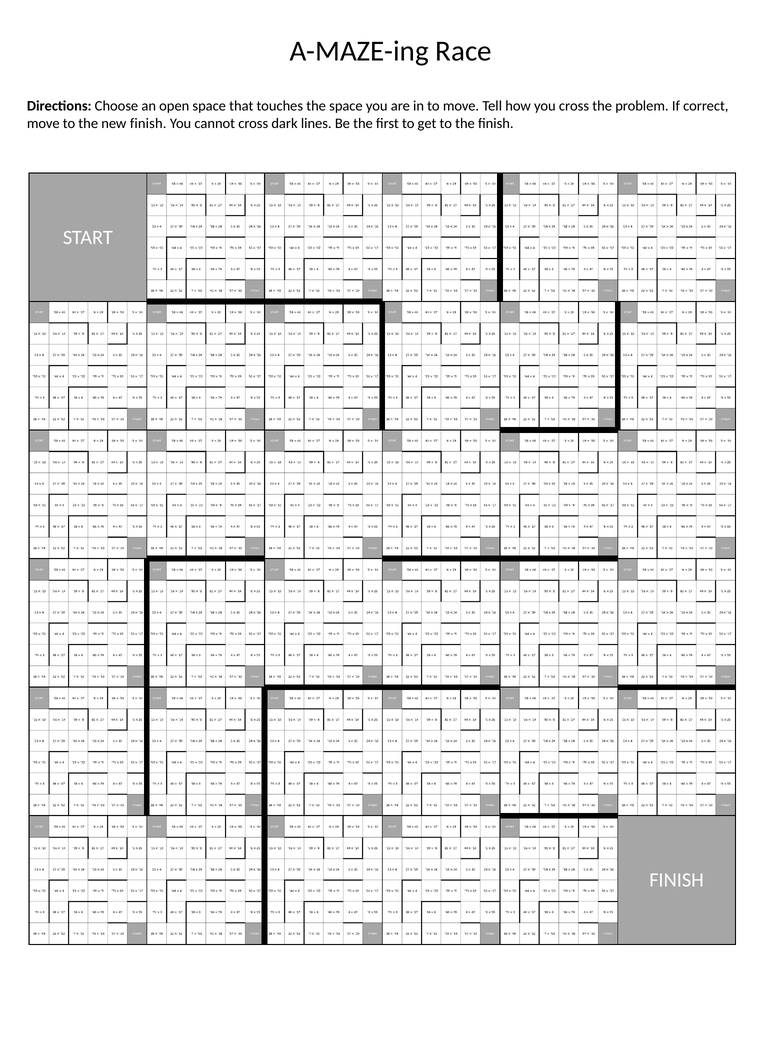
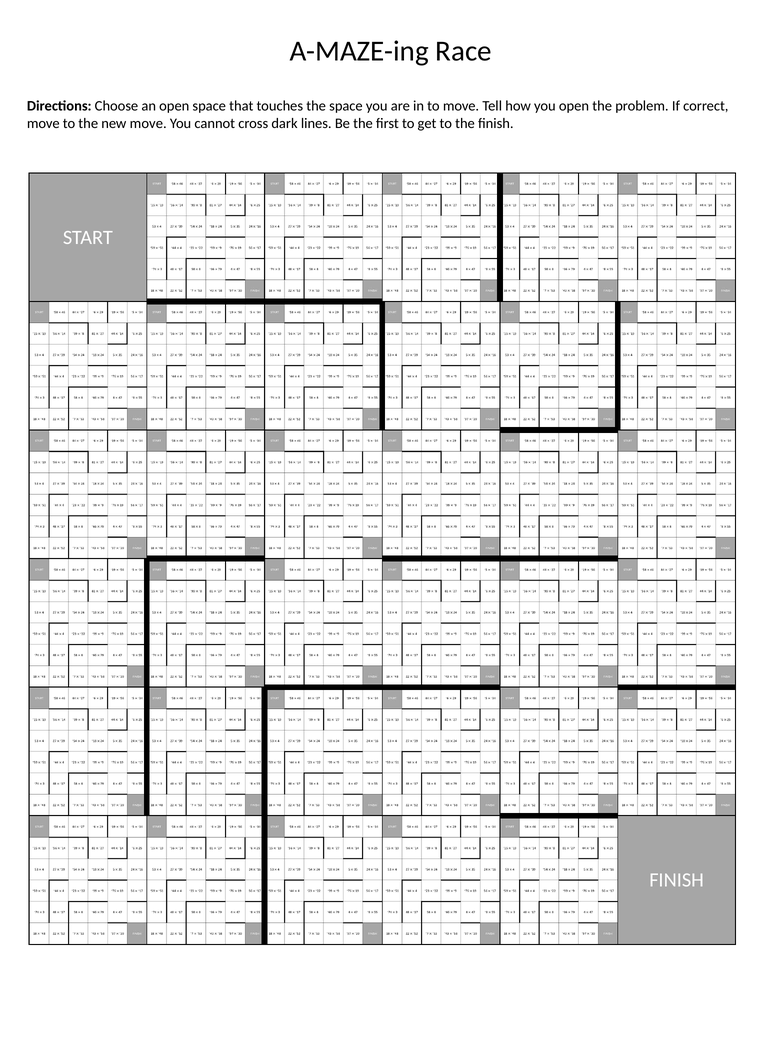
you cross: cross -> open (574, 106)
new finish: finish -> move (148, 123)
